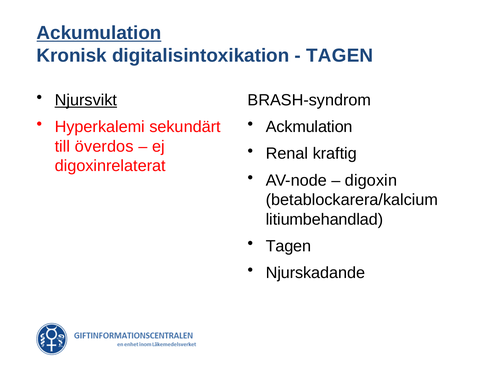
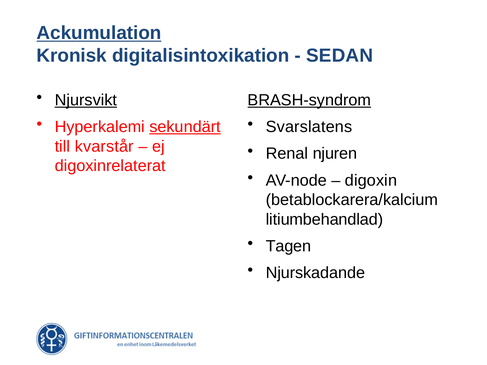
TAGEN: TAGEN -> SEDAN (340, 56)
BRASH-syndrom underline: none -> present (309, 100)
sekundärt underline: none -> present (185, 127)
Ackmulation: Ackmulation -> Svarslatens (309, 127)
överdos: överdos -> kvarstår (104, 146)
kraftig: kraftig -> njuren (335, 154)
